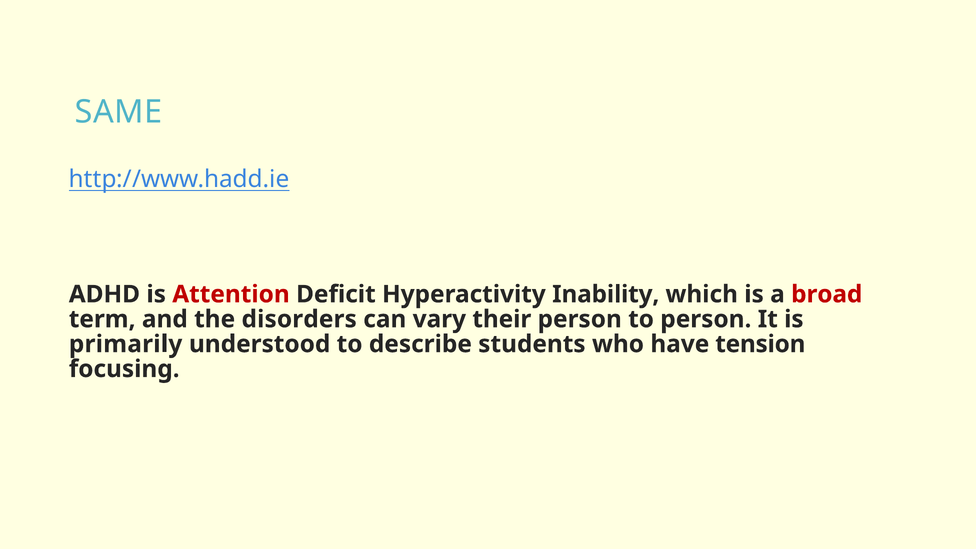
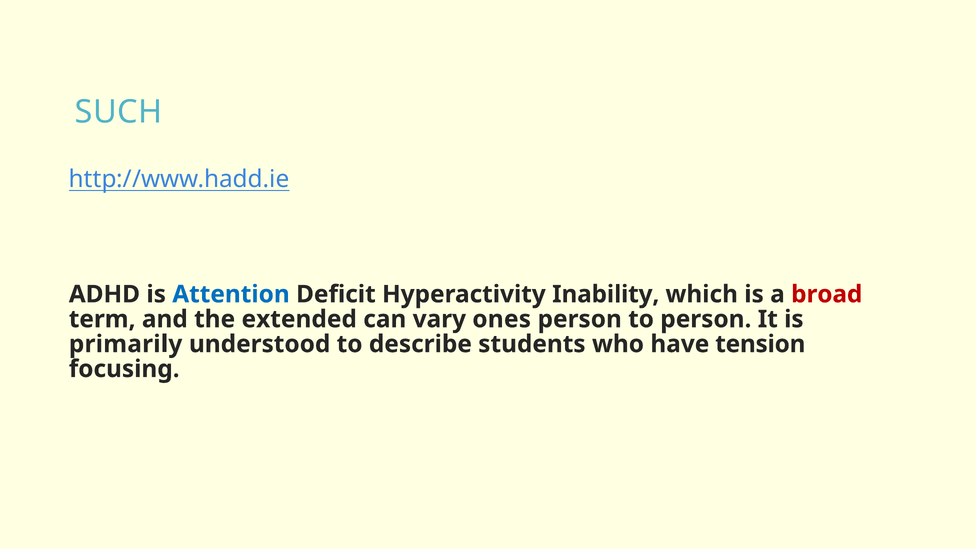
SAME: SAME -> SUCH (119, 112)
Attention colour: red -> blue (231, 294)
disorders: disorders -> extended (299, 319)
their: their -> ones (502, 319)
